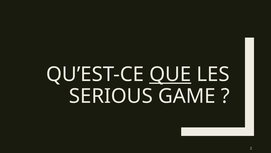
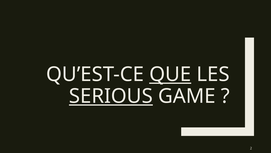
SERIOUS underline: none -> present (111, 96)
